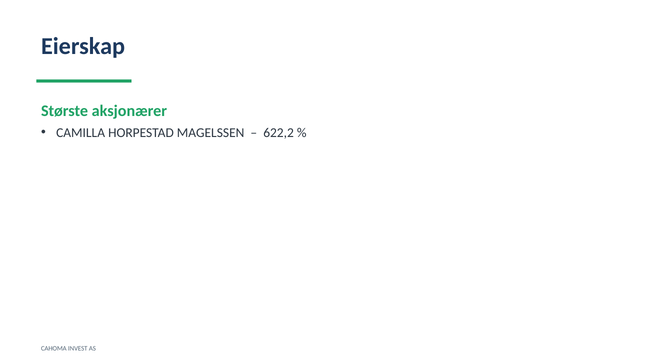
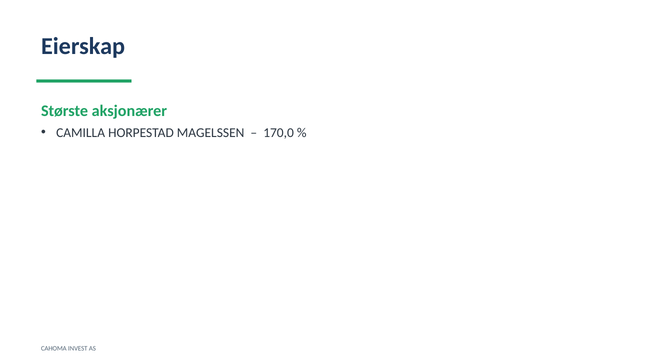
622,2: 622,2 -> 170,0 (279, 133)
